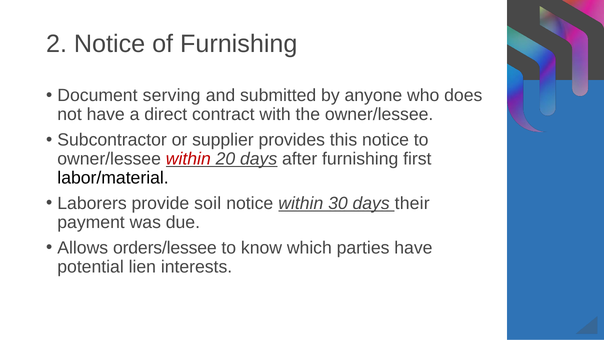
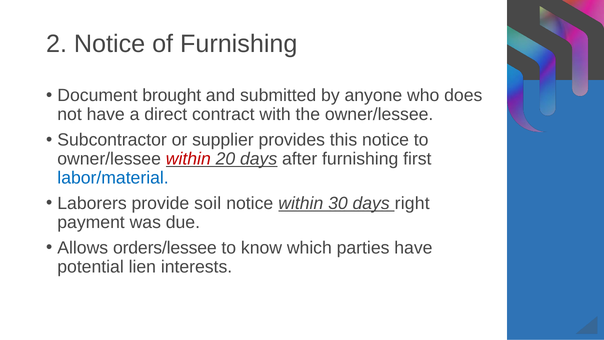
serving: serving -> brought (172, 95)
labor/material colour: black -> blue (113, 178)
their: their -> right (412, 203)
